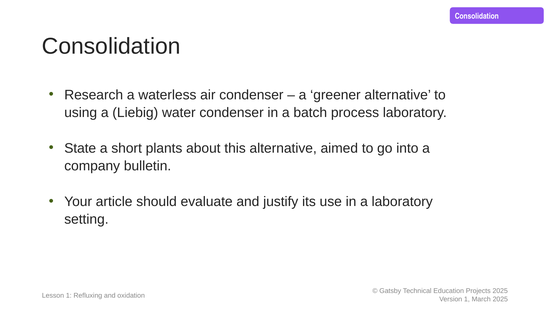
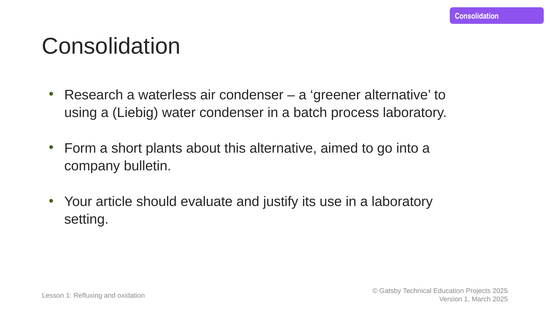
State: State -> Form (80, 148)
